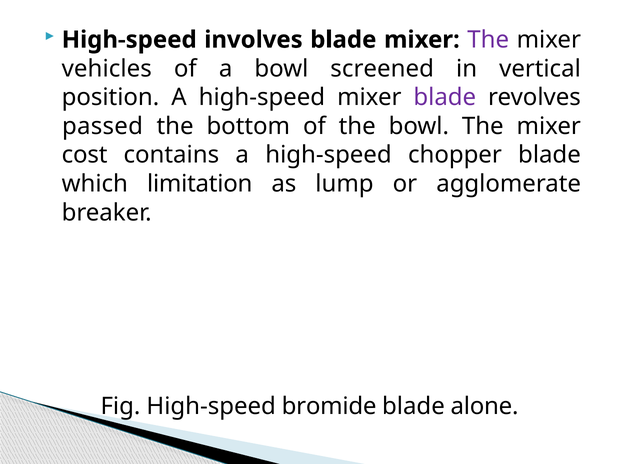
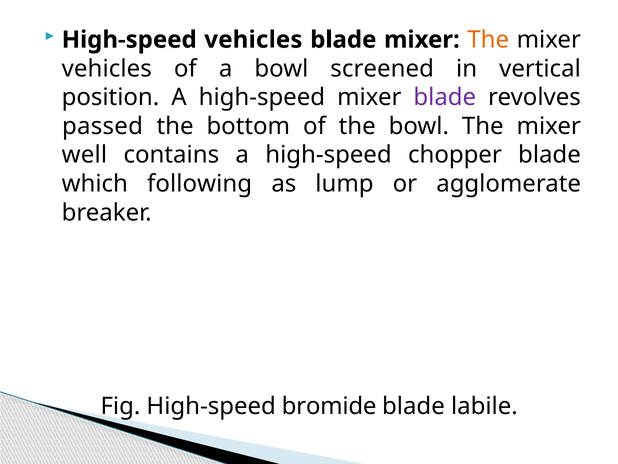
High-speed involves: involves -> vehicles (253, 40)
The colour: purple -> orange (488, 40)
cost: cost -> well (84, 155)
limitation: limitation -> following (200, 184)
alone: alone -> labile (484, 406)
